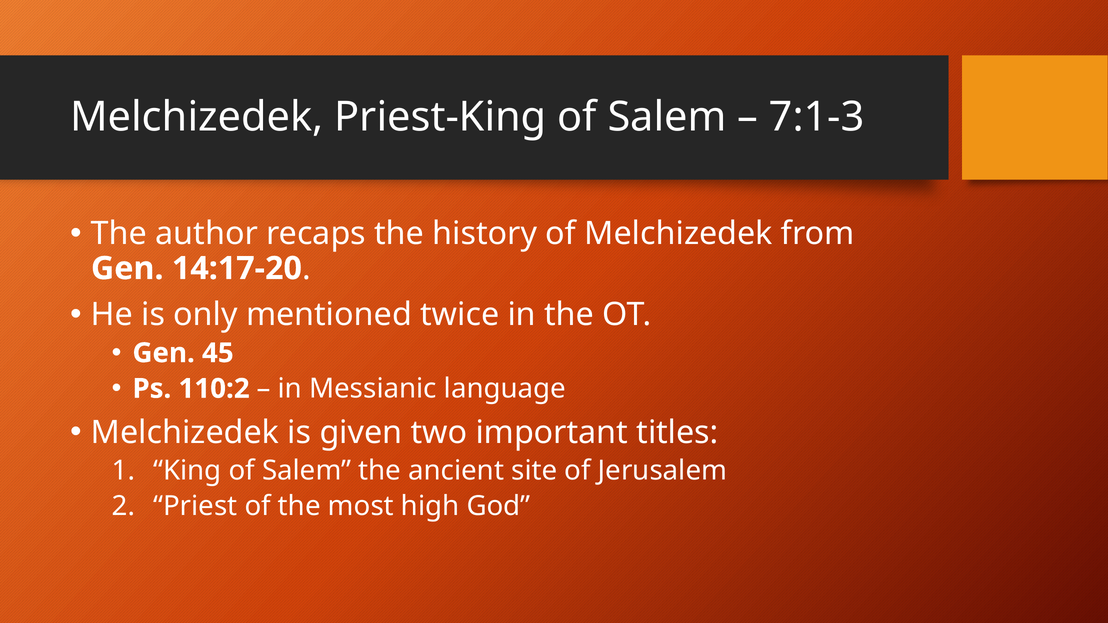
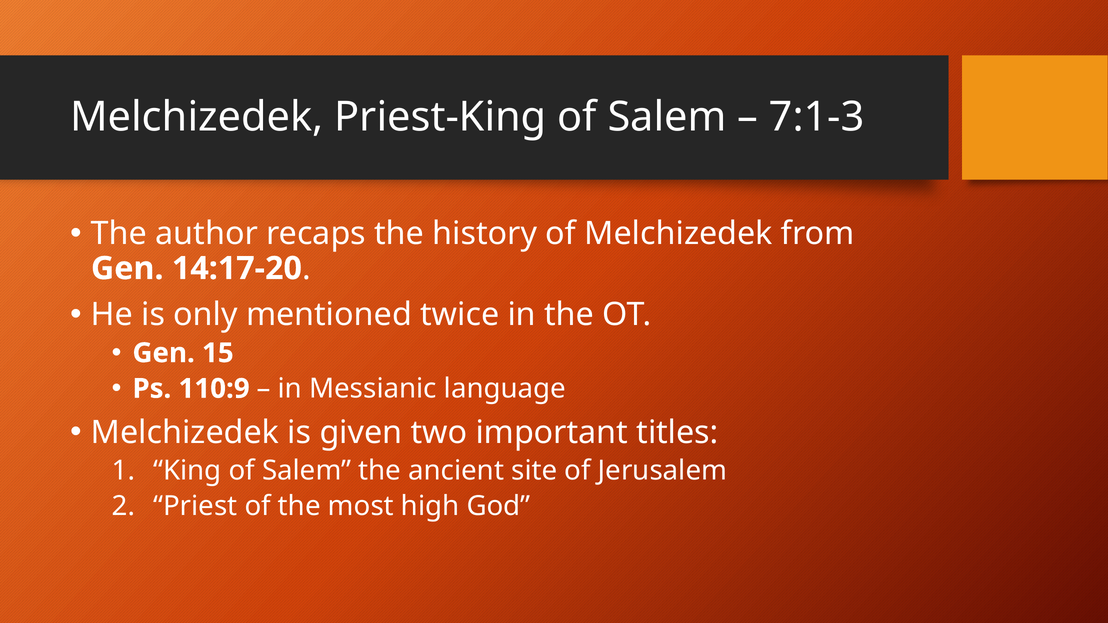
45: 45 -> 15 (218, 353)
110:2: 110:2 -> 110:9 (214, 389)
